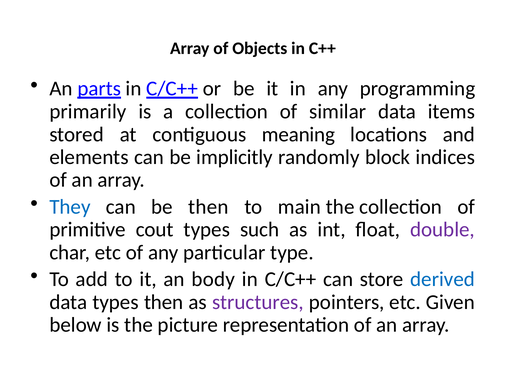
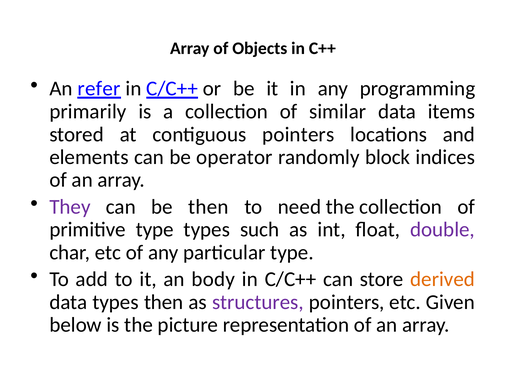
parts: parts -> refer (99, 88)
contiguous meaning: meaning -> pointers (298, 134)
implicitly: implicitly -> operator (234, 157)
They colour: blue -> purple (70, 207)
main: main -> need (299, 207)
primitive cout: cout -> type (155, 229)
derived colour: blue -> orange (443, 279)
